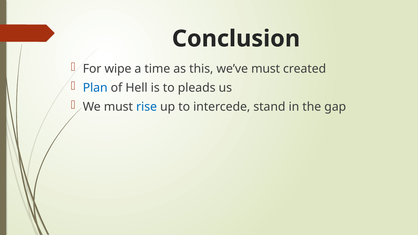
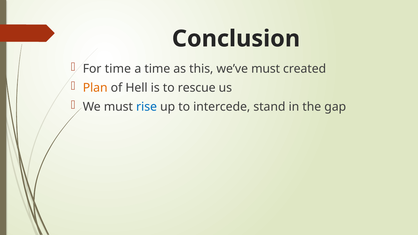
For wipe: wipe -> time (118, 69)
Plan colour: blue -> orange (95, 88)
pleads: pleads -> rescue (197, 88)
